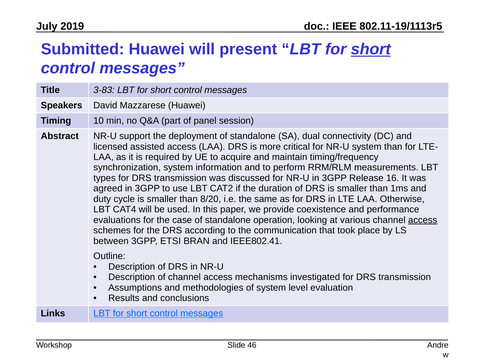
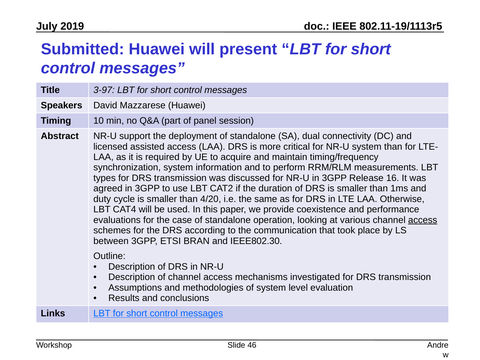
short underline: present -> none (371, 49)
3-83: 3-83 -> 3-97 (104, 90)
8/20: 8/20 -> 4/20 (211, 199)
IEEE802.41: IEEE802.41 -> IEEE802.30 (256, 241)
